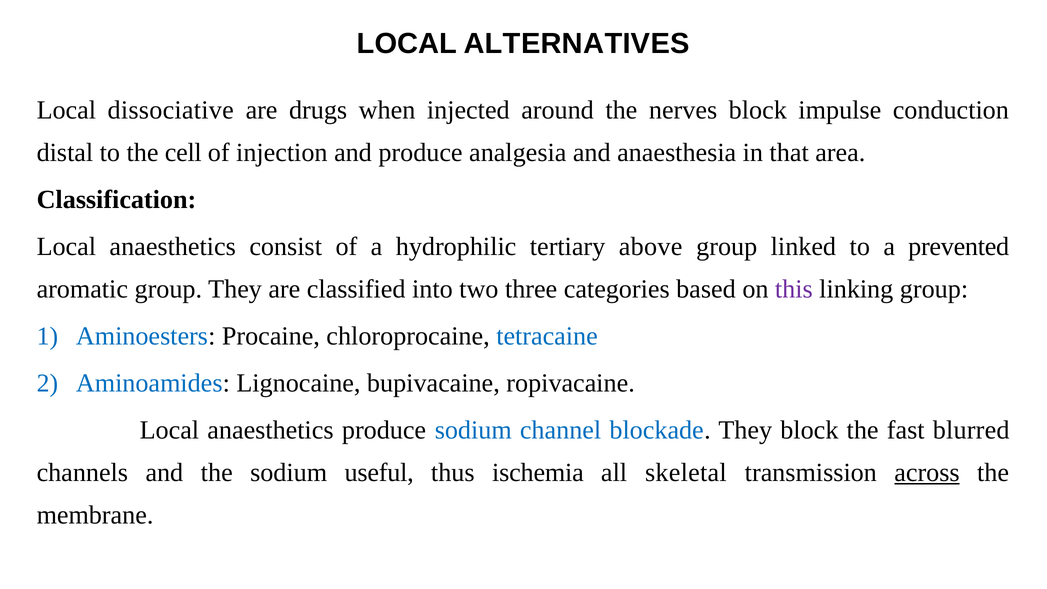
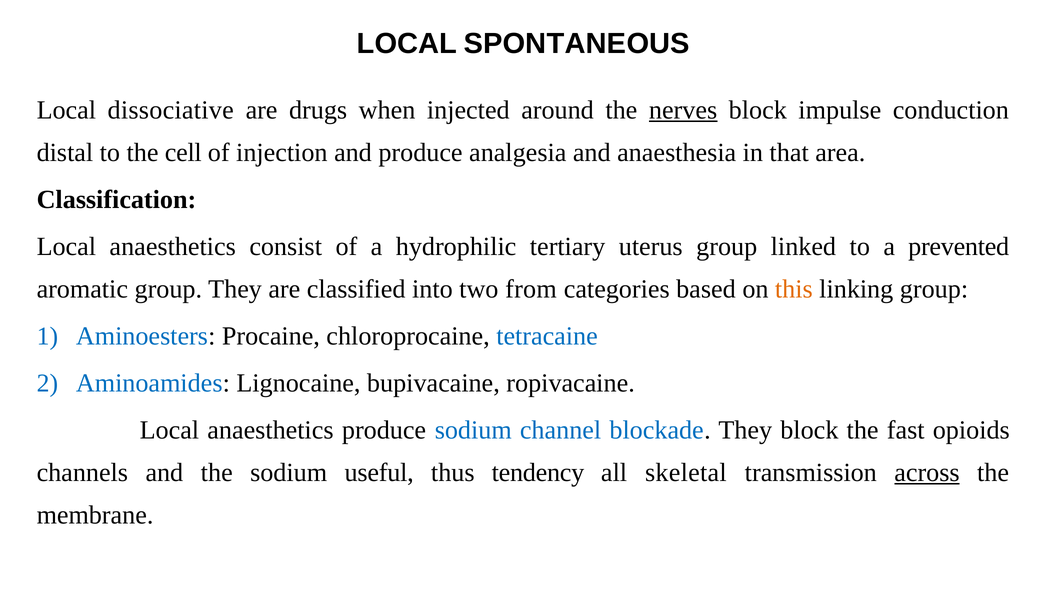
ALTERNATIVES: ALTERNATIVES -> SPONTANEOUS (577, 44)
nerves underline: none -> present (683, 110)
above: above -> uterus (651, 247)
three: three -> from (531, 289)
this colour: purple -> orange (794, 289)
blurred: blurred -> opioids (971, 430)
ischemia: ischemia -> tendency (538, 473)
